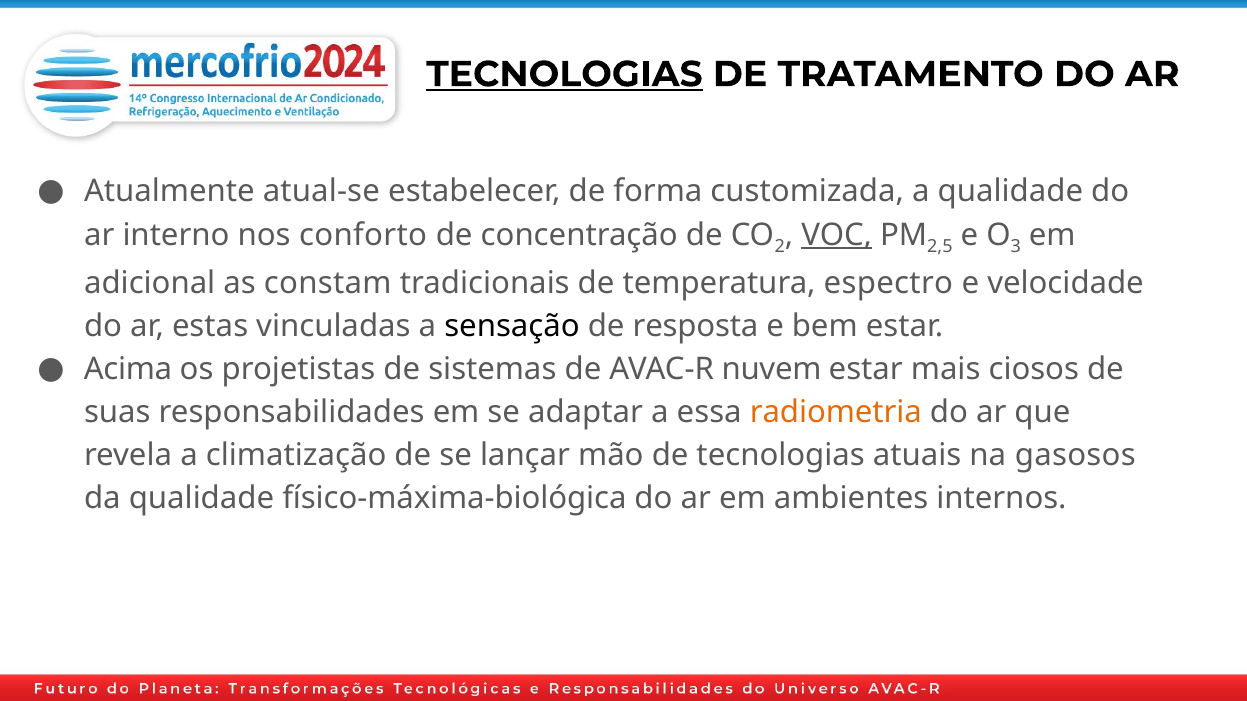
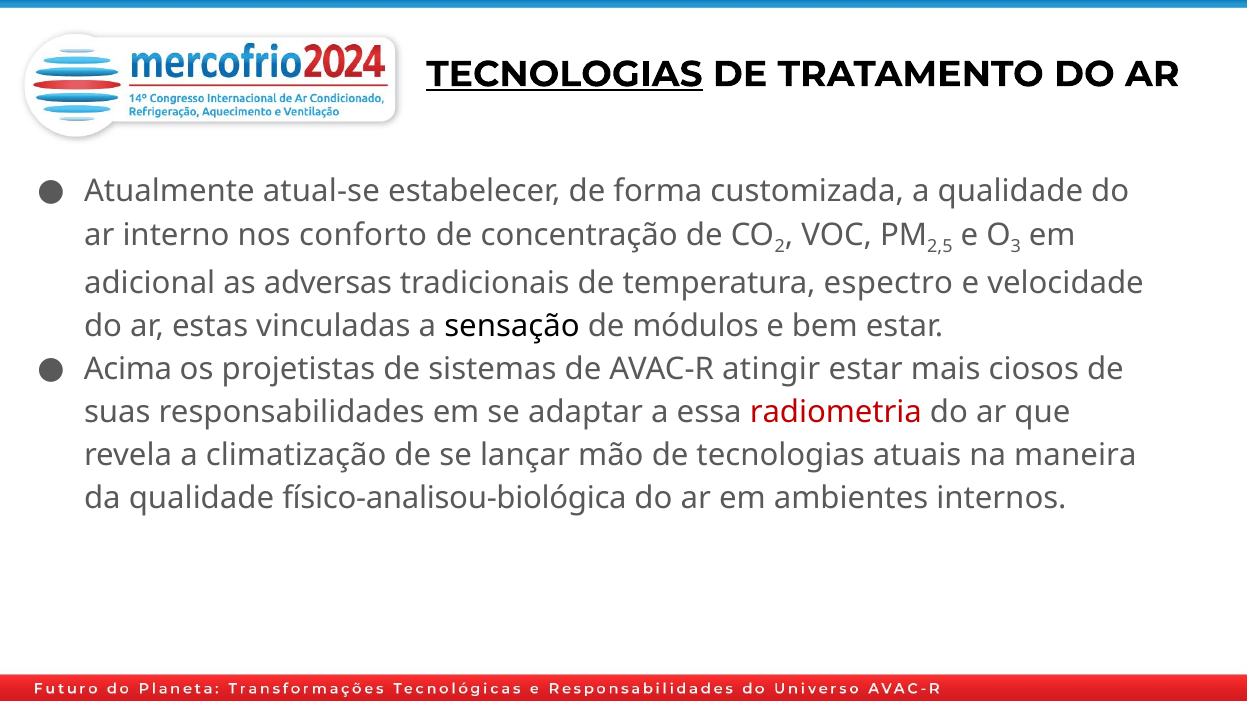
VOC underline: present -> none (837, 235)
constam: constam -> adversas (328, 283)
resposta: resposta -> módulos (696, 326)
nuvem: nuvem -> atingir (771, 369)
radiometria colour: orange -> red (836, 412)
gasosos: gasosos -> maneira (1075, 455)
físico-máxima-biológica: físico-máxima-biológica -> físico-analisou-biológica (455, 498)
